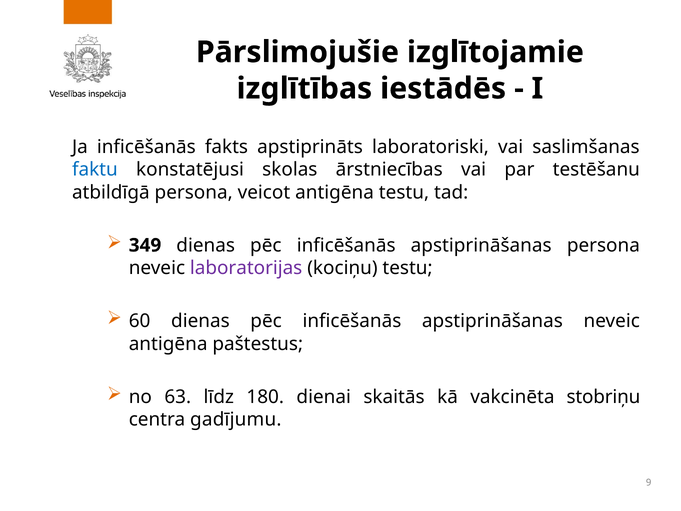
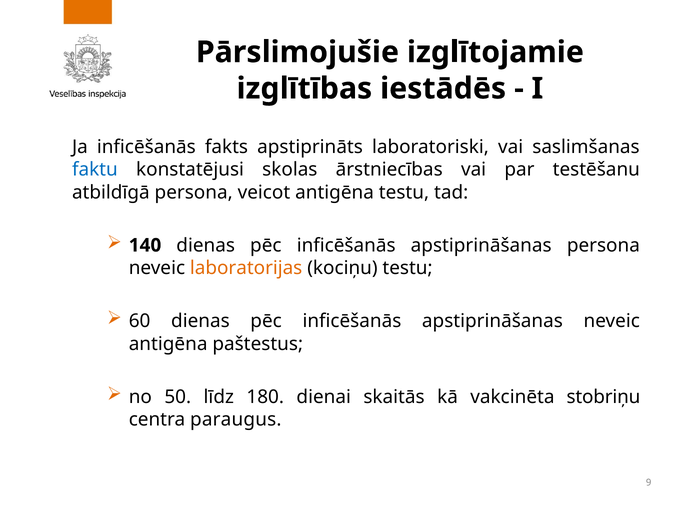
349: 349 -> 140 (145, 245)
laboratorijas colour: purple -> orange (246, 268)
63: 63 -> 50 (178, 397)
gadījumu: gadījumu -> paraugus (236, 419)
